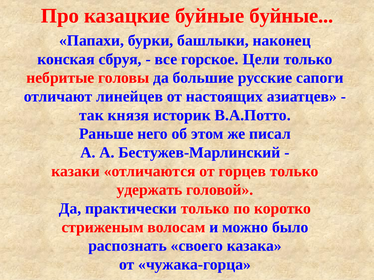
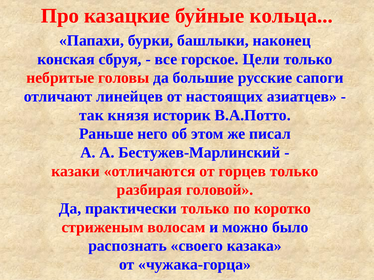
буйные буйные: буйные -> кольца (291, 16)
удержать: удержать -> разбирая (149, 190)
